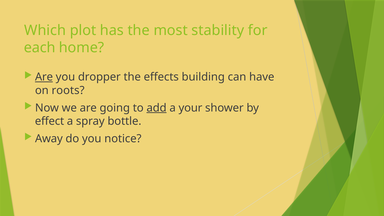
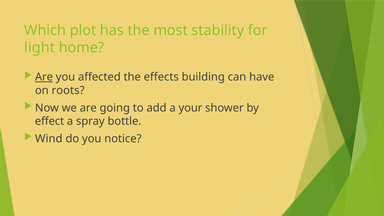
each: each -> light (40, 48)
dropper: dropper -> affected (99, 77)
add underline: present -> none (157, 108)
Away: Away -> Wind (49, 139)
